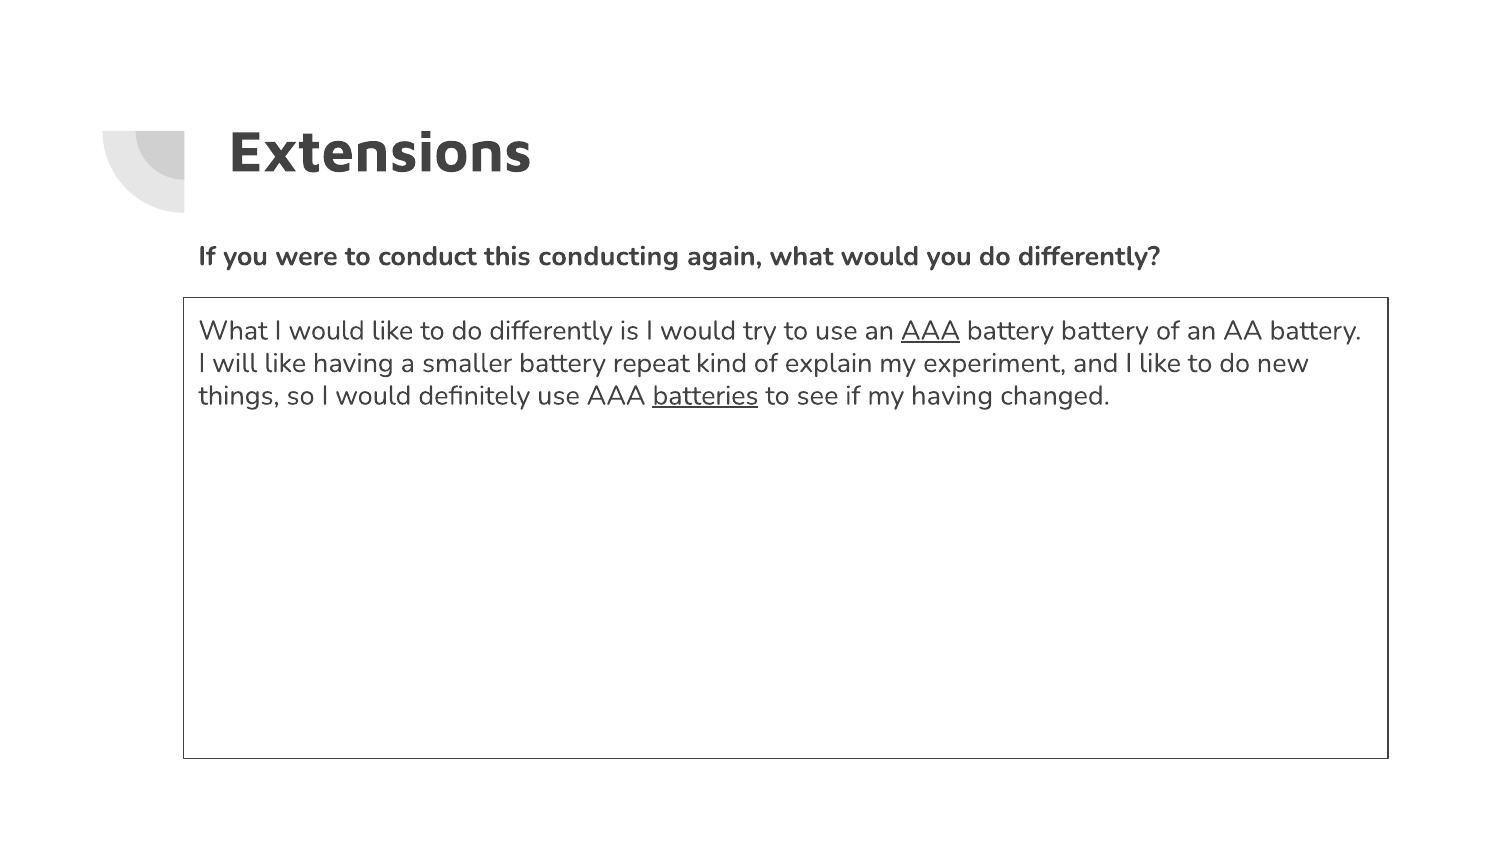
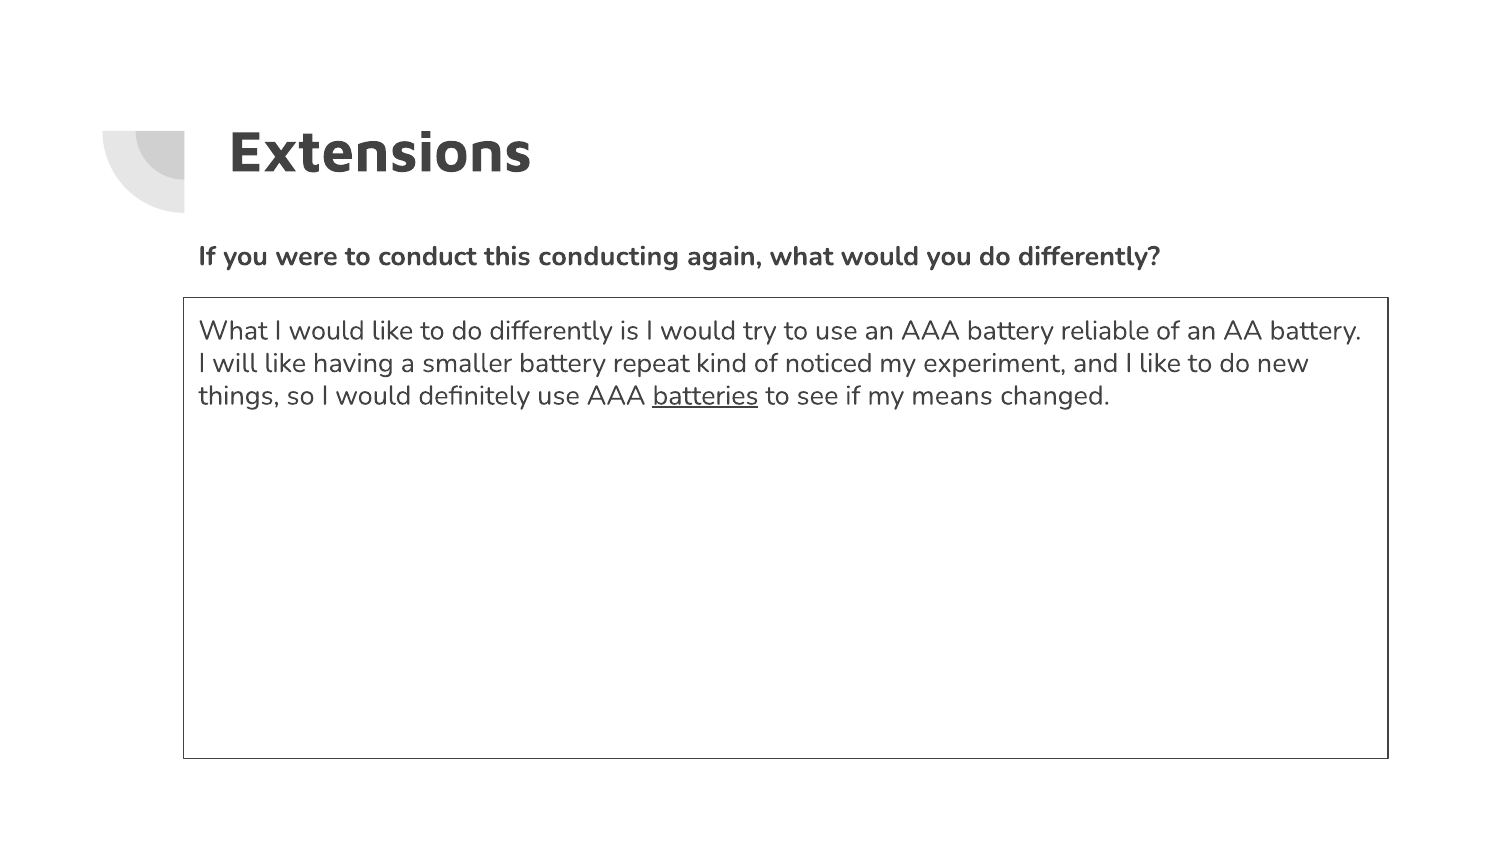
AAA underline: present -> none (930, 330)
battery battery: battery -> reliable (1105, 330)
explain: explain -> noticed (829, 363)
my having: having -> means (952, 395)
